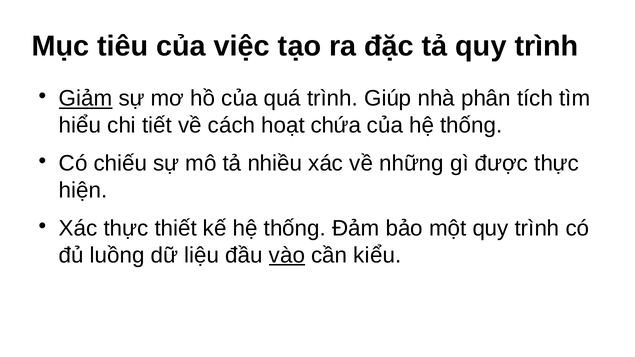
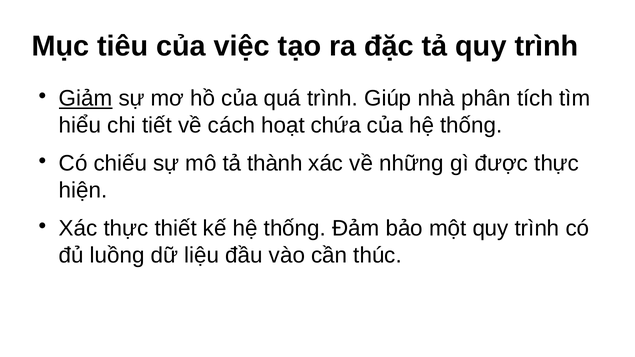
nhiều: nhiều -> thành (275, 164)
vào underline: present -> none (287, 255)
kiểu: kiểu -> thúc (378, 255)
